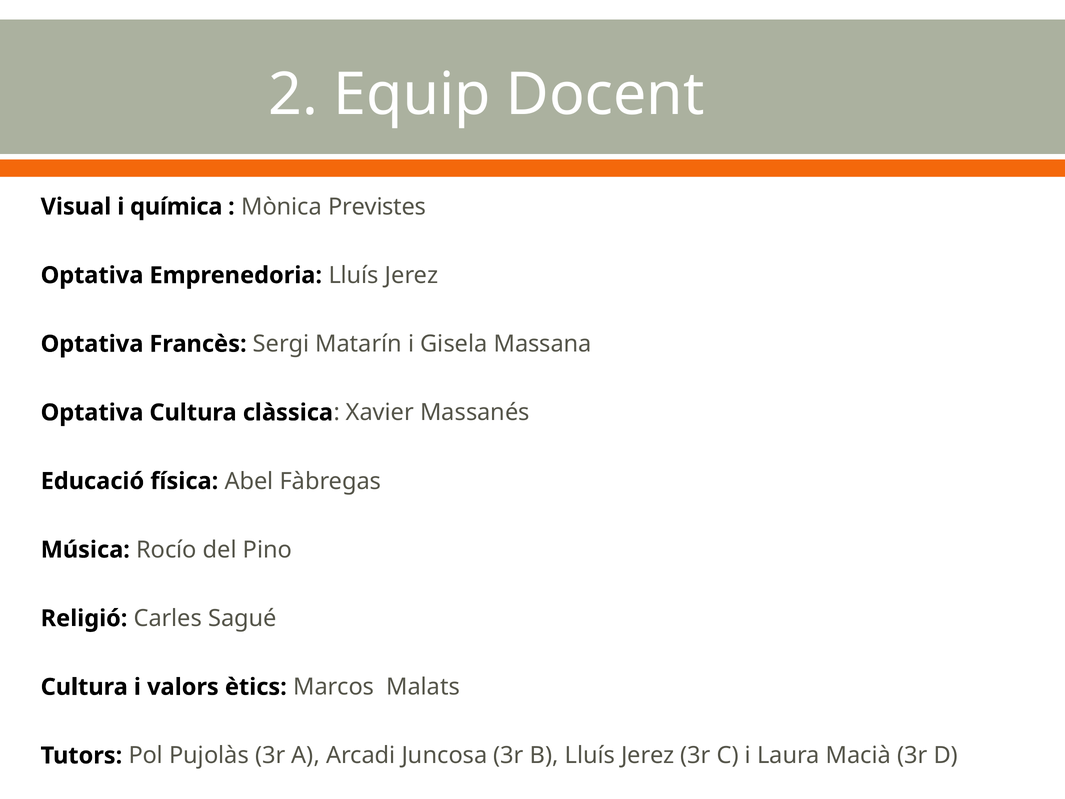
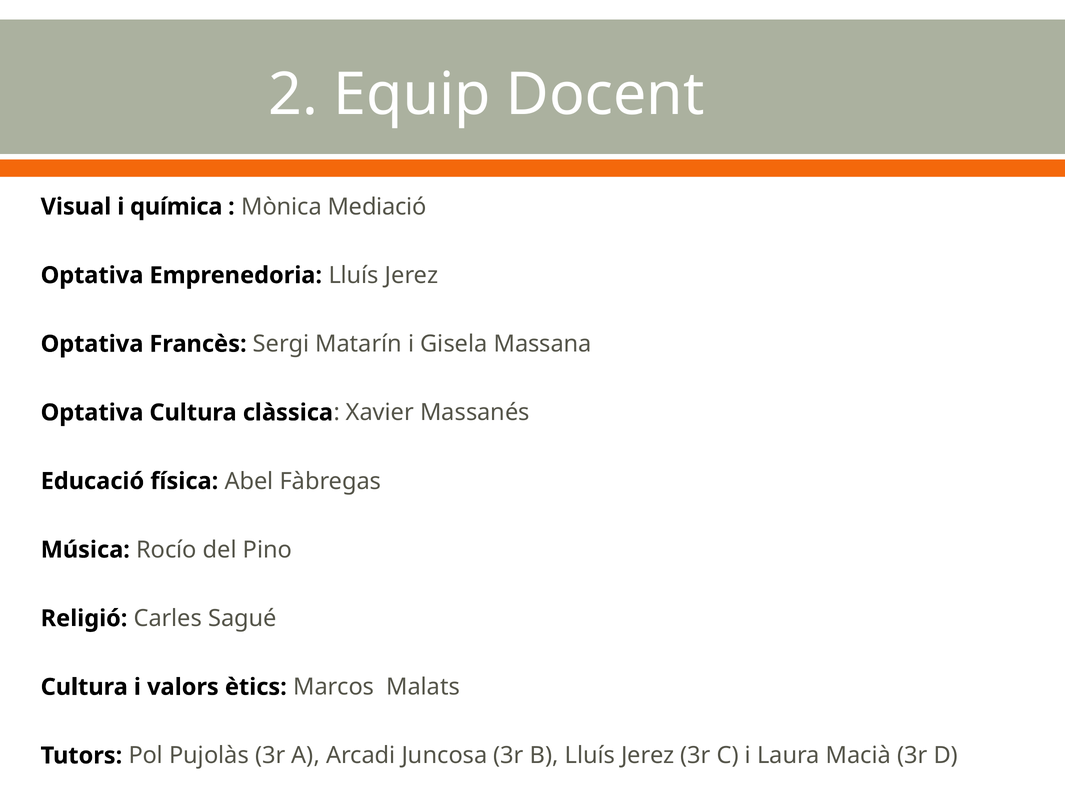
Previstes: Previstes -> Mediació (377, 207)
